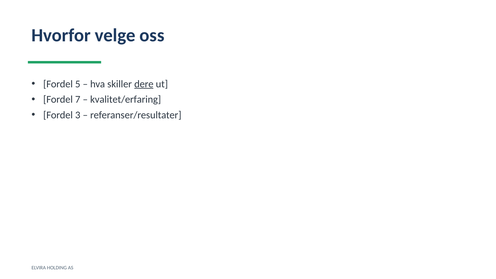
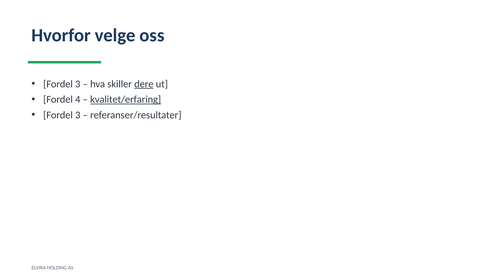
5: 5 -> 3 (78, 84)
7: 7 -> 4 (78, 100)
kvalitet/erfaring underline: none -> present (126, 100)
